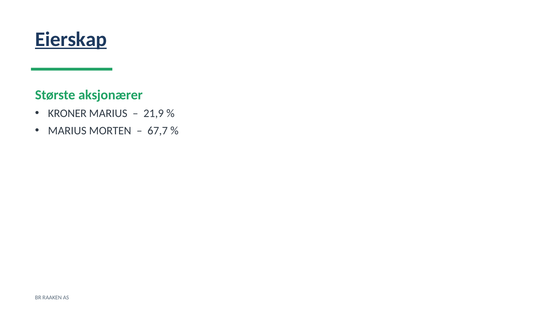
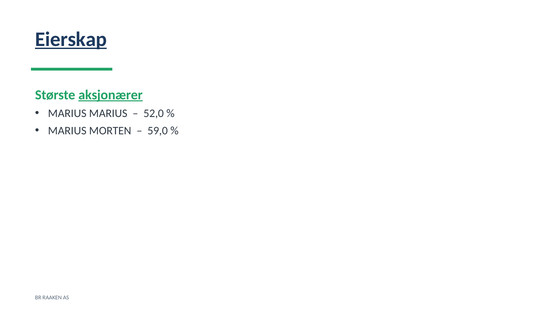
aksjonærer underline: none -> present (111, 95)
KRONER: KRONER -> MARIUS (67, 113)
21,9: 21,9 -> 52,0 (154, 113)
67,7: 67,7 -> 59,0 (158, 131)
